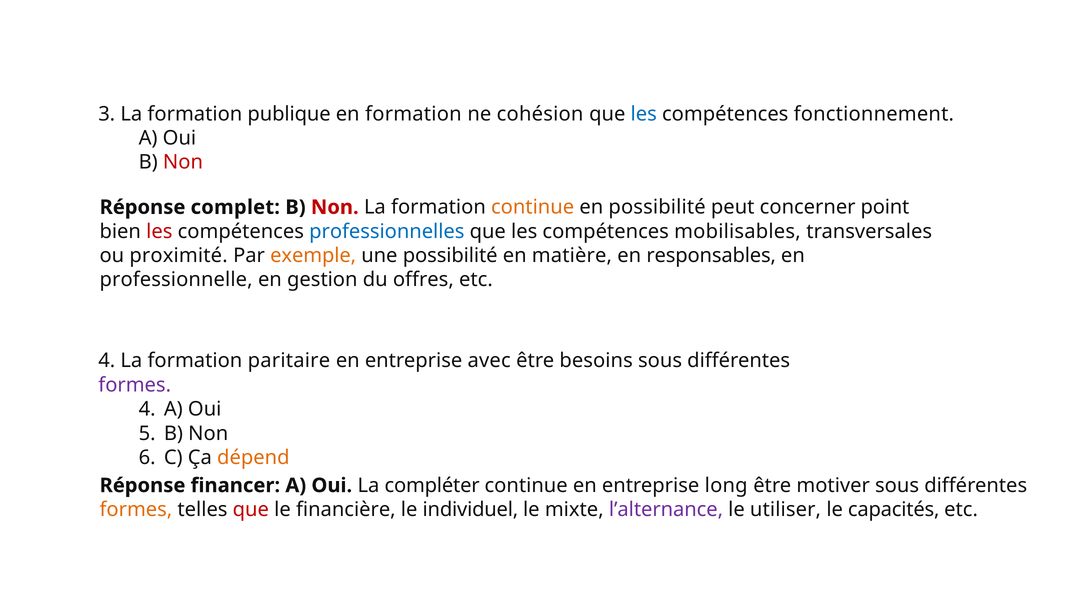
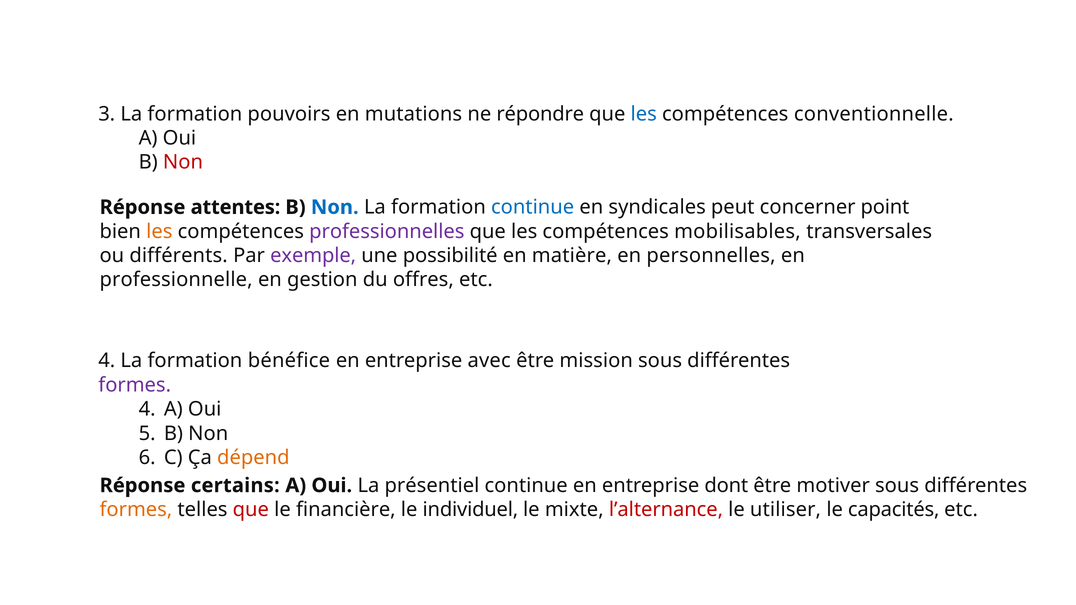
publique: publique -> pouvoirs (289, 114)
en formation: formation -> mutations (413, 114)
cohésion: cohésion -> répondre (540, 114)
fonctionnement: fonctionnement -> conventionnelle (874, 114)
complet: complet -> attentes (235, 207)
Non colour: red -> blue (335, 207)
continue colour: orange -> blue (533, 207)
en possibilité: possibilité -> syndicales (657, 207)
les colour: red -> orange (159, 232)
professionnelles colour: blue -> purple (387, 232)
proximité: proximité -> différents (179, 256)
exemple colour: orange -> purple (313, 256)
responsables: responsables -> personnelles (711, 256)
paritaire: paritaire -> bénéfice (289, 361)
besoins: besoins -> mission (596, 361)
financer: financer -> certains (235, 486)
compléter: compléter -> présentiel (432, 486)
long: long -> dont (726, 486)
l’alternance colour: purple -> red (666, 510)
